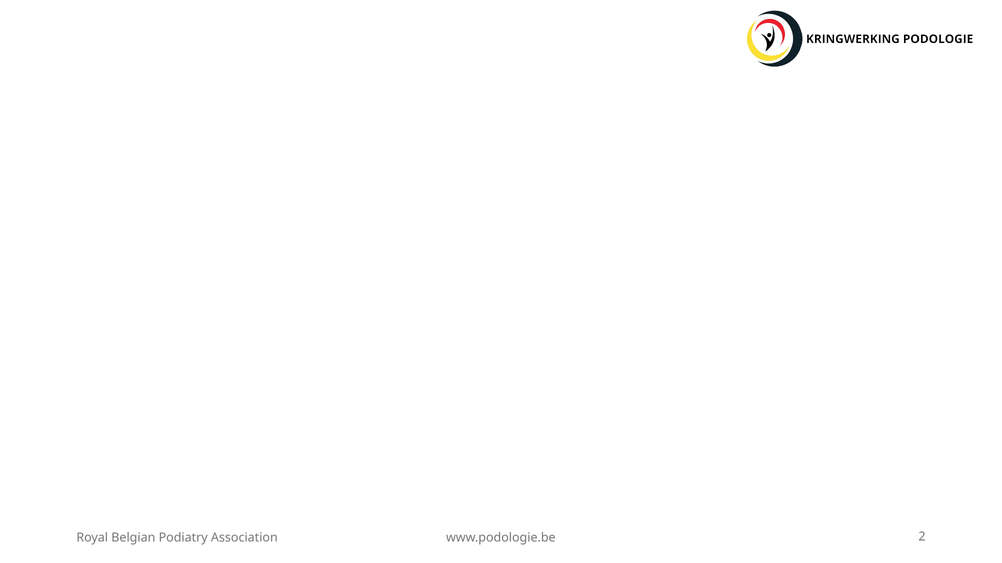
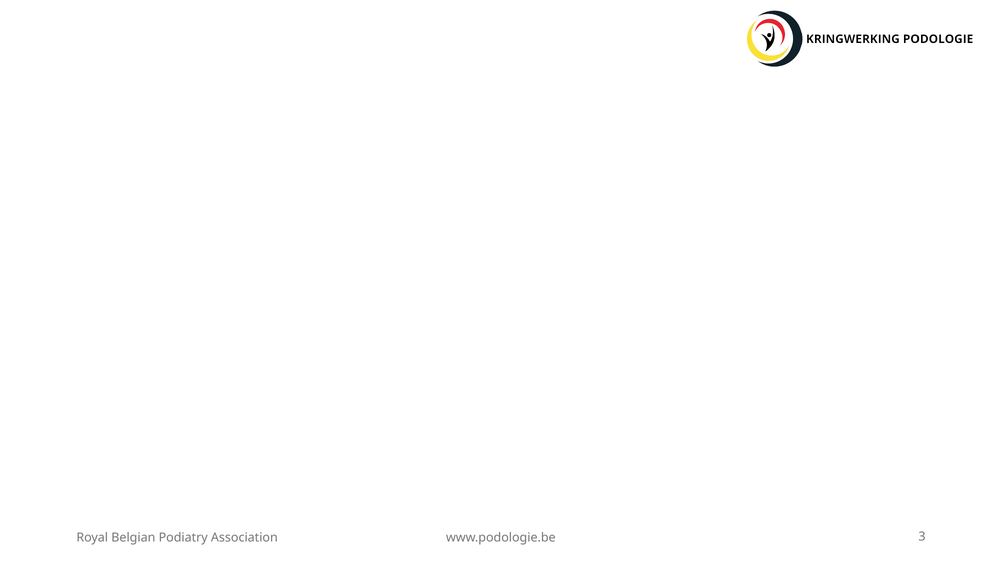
2: 2 -> 3 (922, 537)
